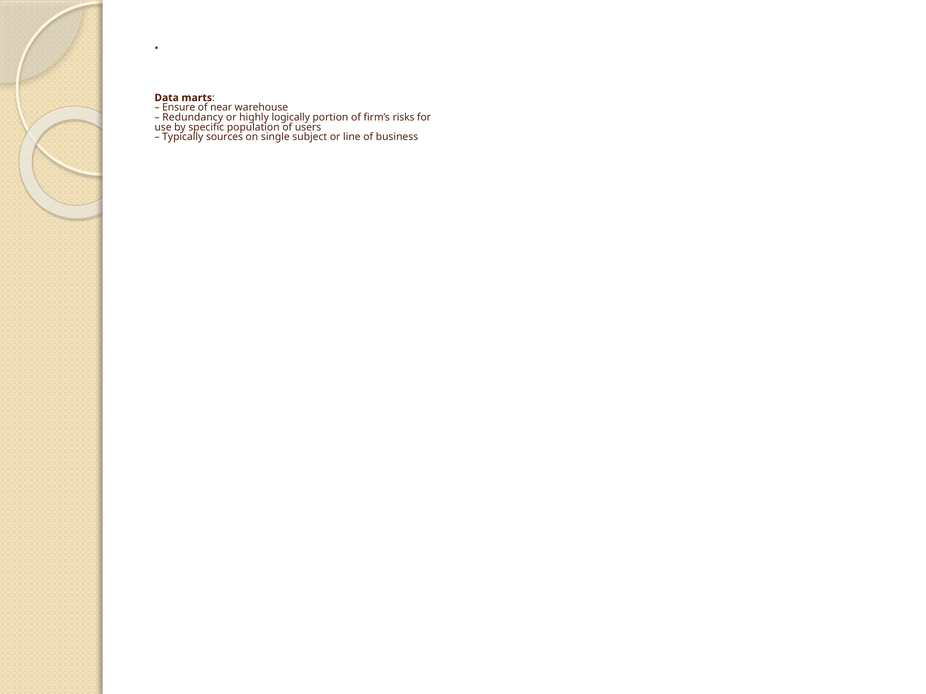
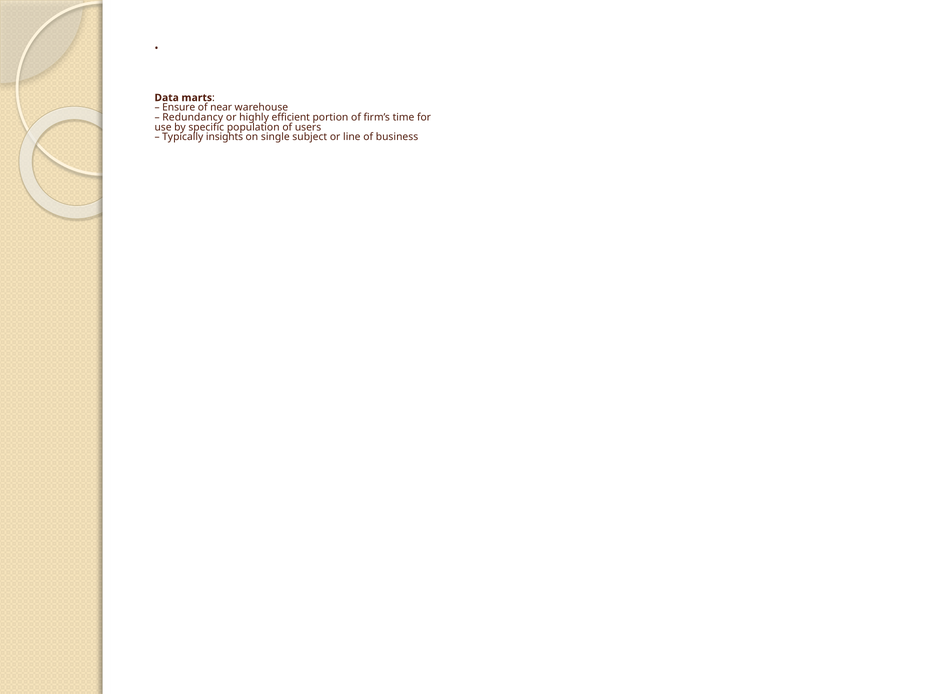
logically: logically -> efficient (291, 117)
risks: risks -> time (404, 117)
sources: sources -> insights (225, 137)
